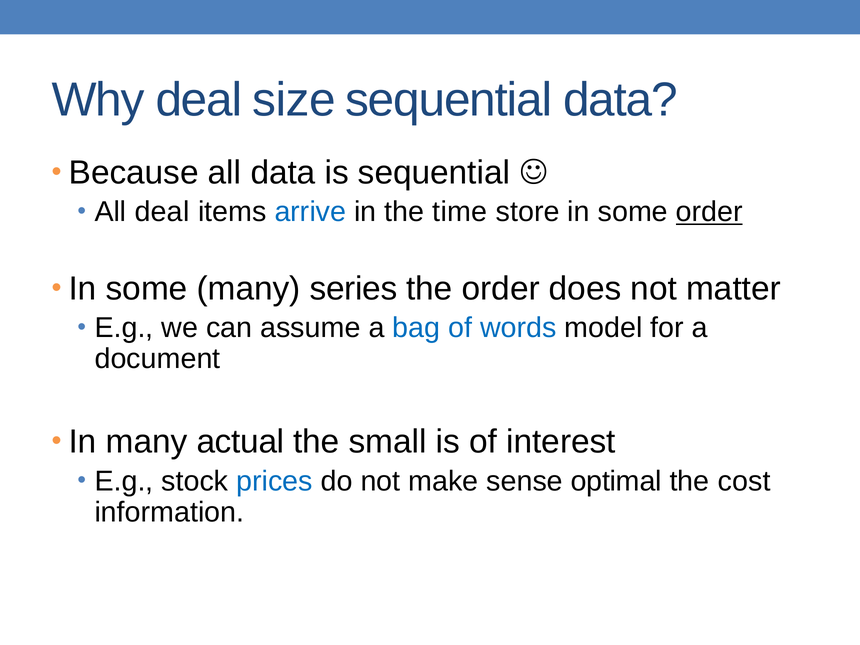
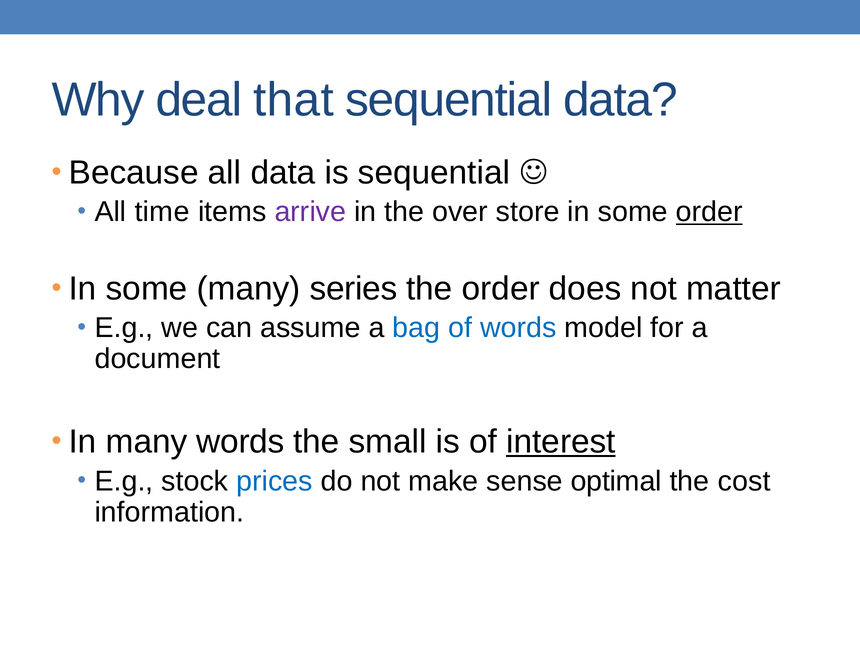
size: size -> that (294, 100)
All deal: deal -> time (162, 212)
arrive colour: blue -> purple (310, 212)
time: time -> over (460, 212)
many actual: actual -> words (240, 442)
interest underline: none -> present (561, 442)
